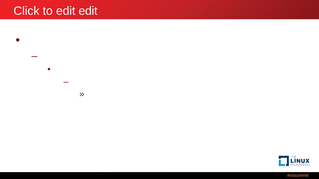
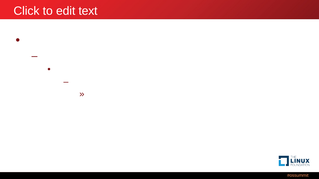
edit edit: edit -> text (88, 11)
